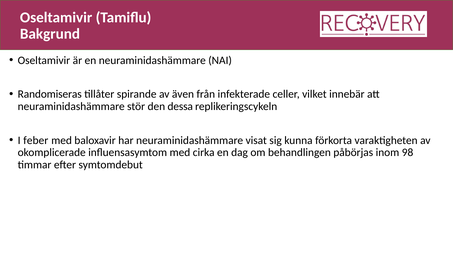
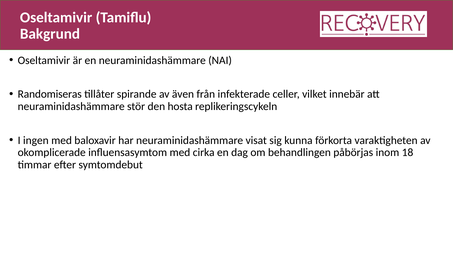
dessa: dessa -> hosta (180, 106)
feber: feber -> ingen (36, 140)
98: 98 -> 18 (408, 152)
